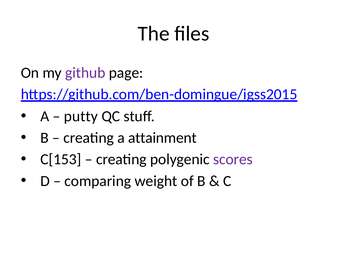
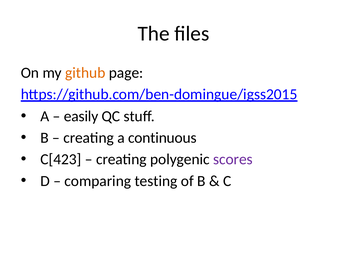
github colour: purple -> orange (85, 73)
putty: putty -> easily (81, 116)
attainment: attainment -> continuous (162, 138)
C[153: C[153 -> C[423 (61, 160)
weight: weight -> testing (156, 181)
